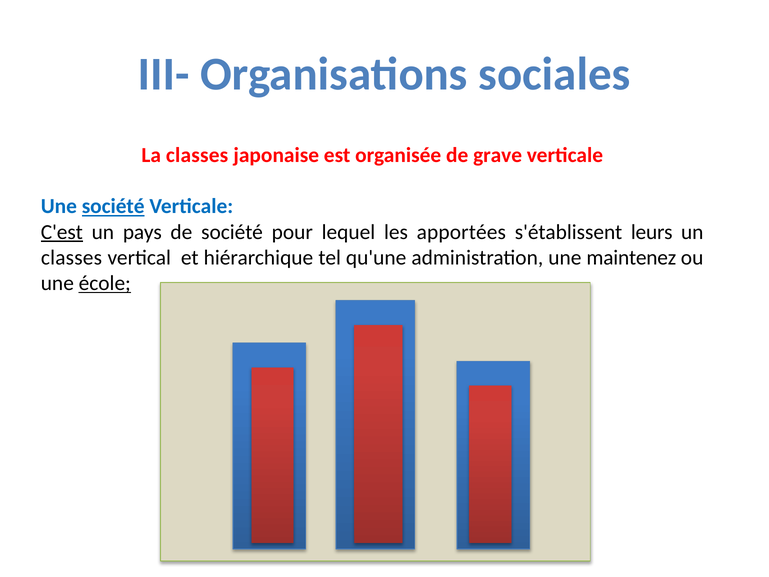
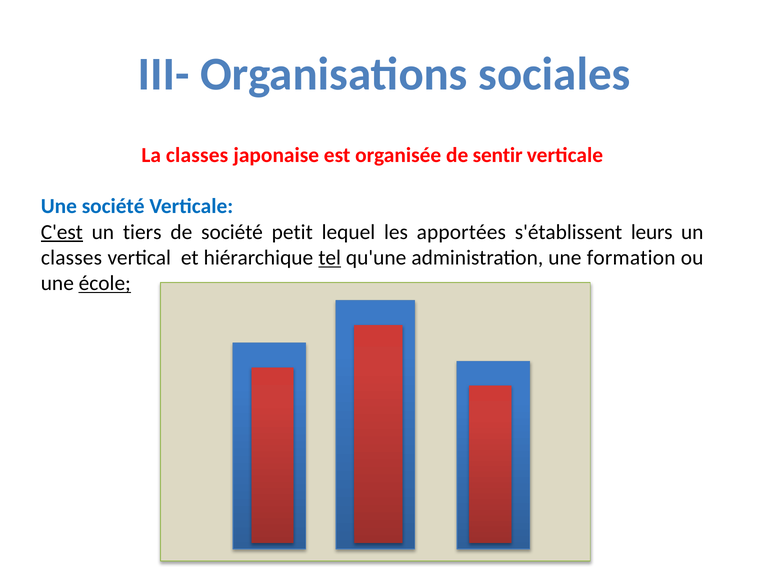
grave: grave -> sentir (498, 155)
société underline: present -> none (113, 206)
pays: pays -> tiers (142, 232)
pour: pour -> petit (292, 232)
tel underline: none -> present (330, 258)
maintenez: maintenez -> formation (631, 258)
